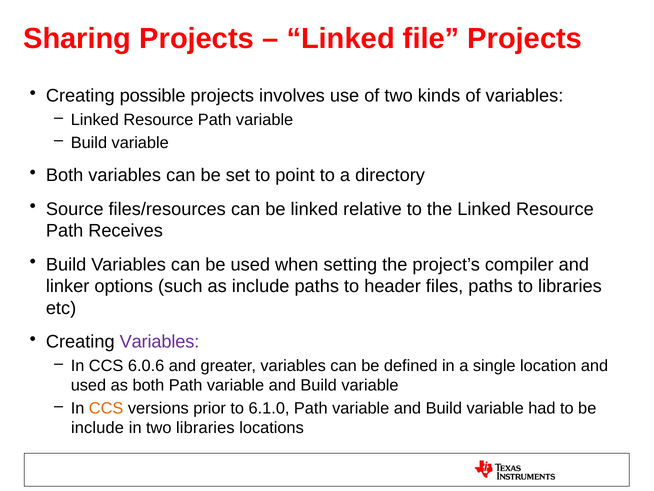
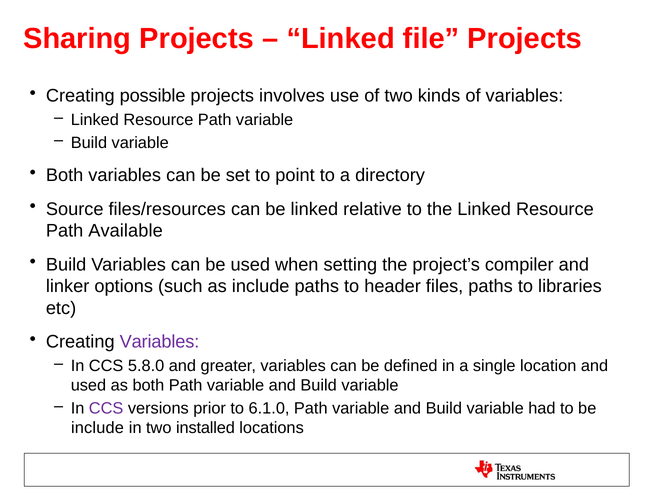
Receives: Receives -> Available (126, 231)
6.0.6: 6.0.6 -> 5.8.0 (146, 365)
CCS colour: orange -> purple (106, 408)
two libraries: libraries -> installed (205, 428)
